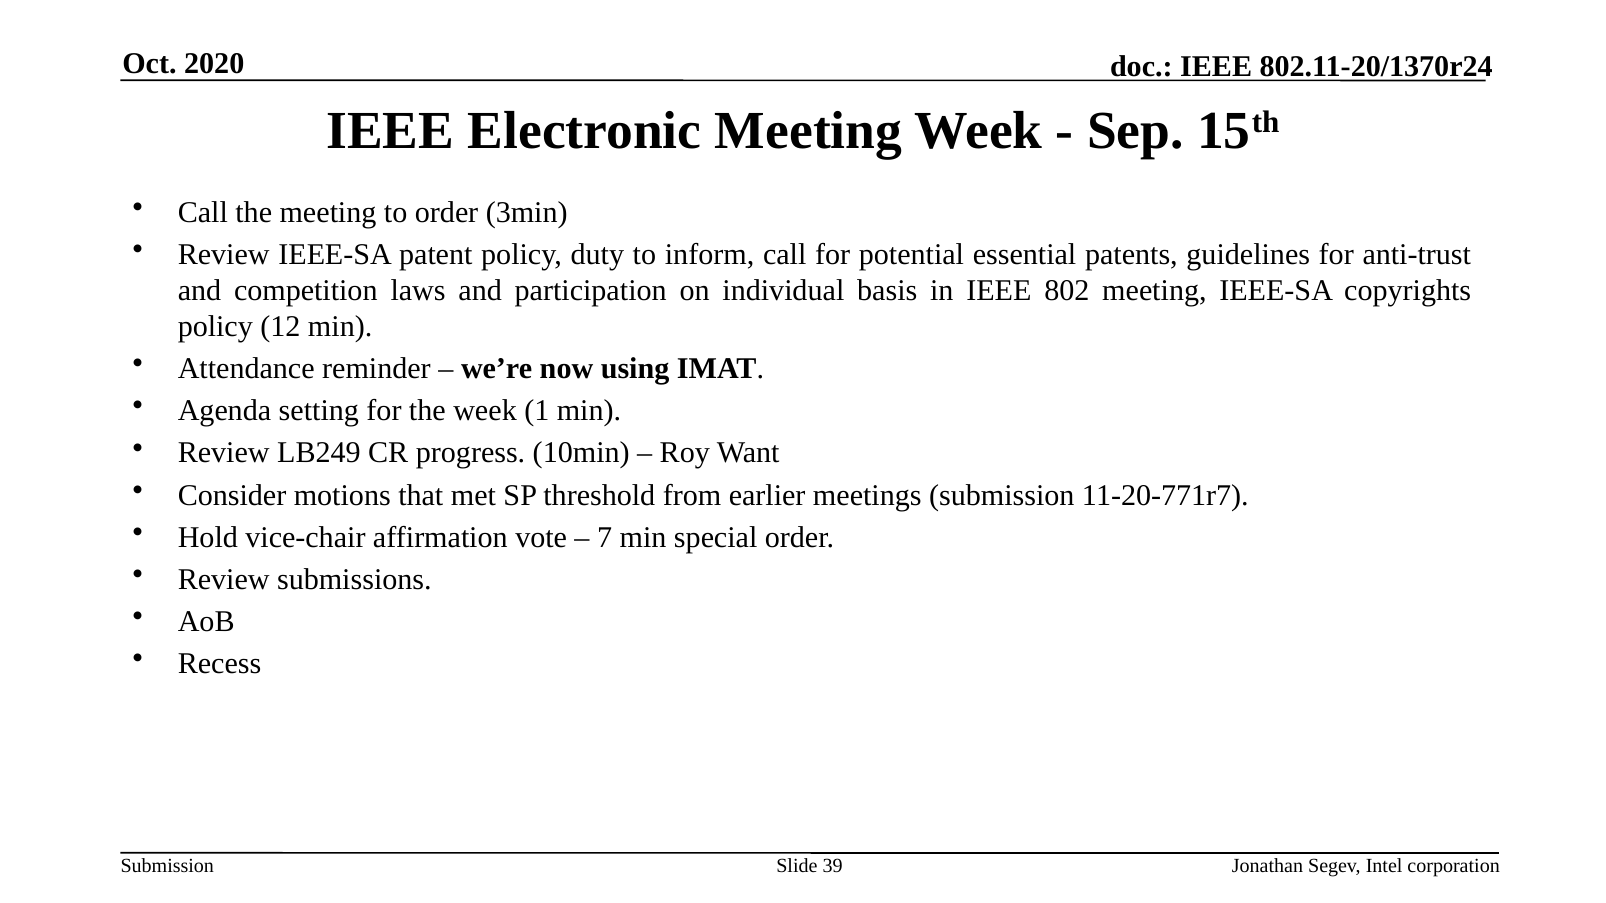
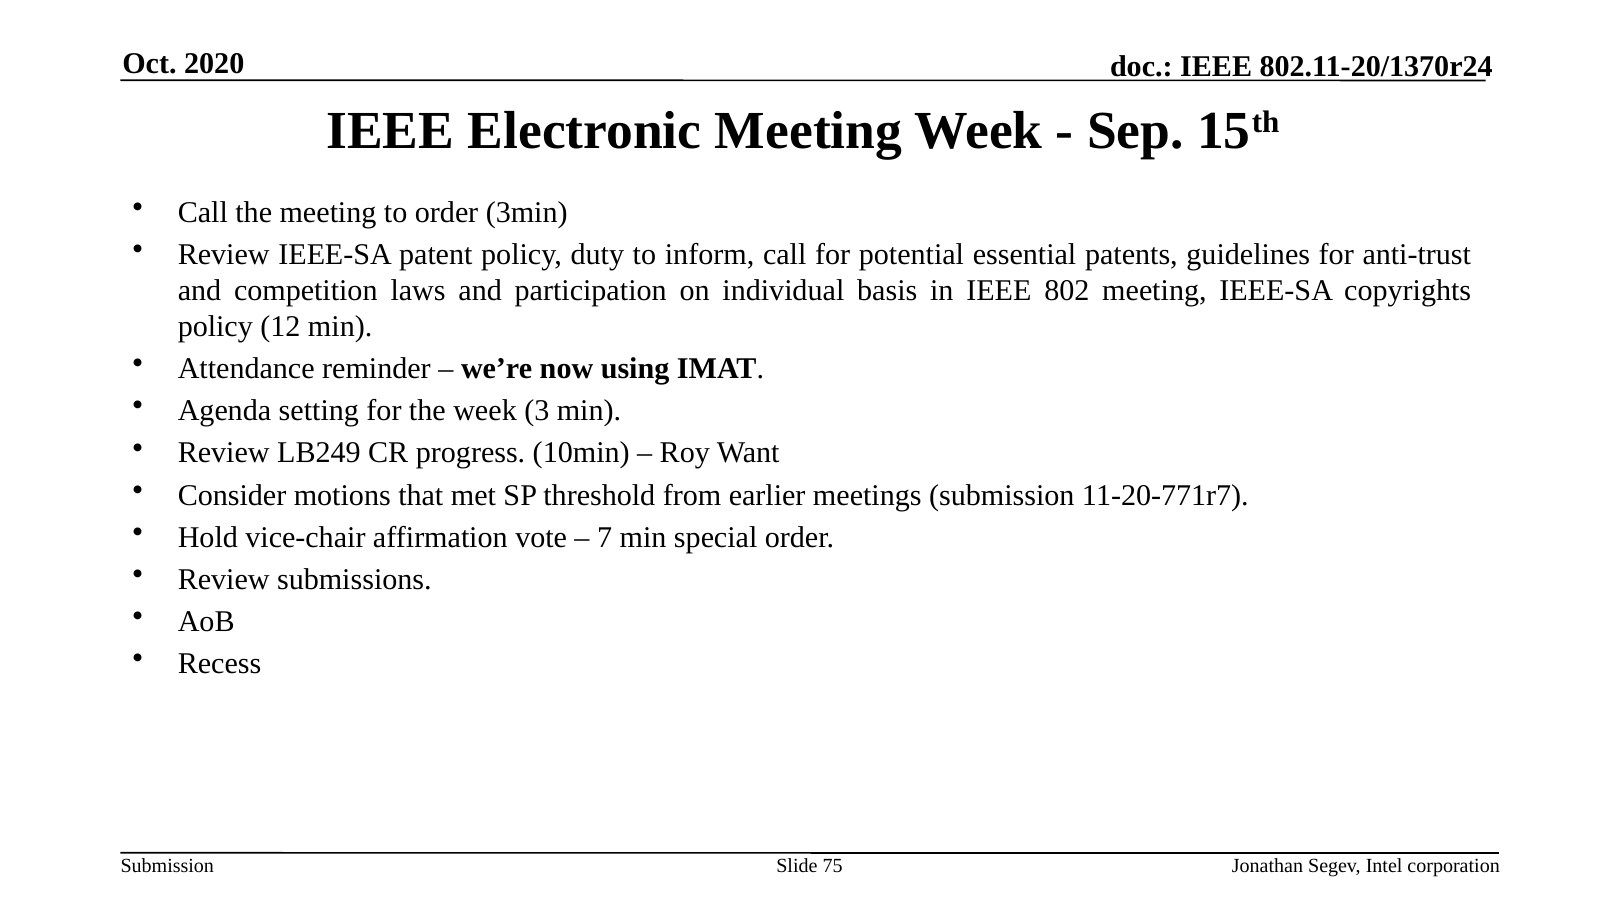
1: 1 -> 3 (537, 411)
39: 39 -> 75 (833, 866)
